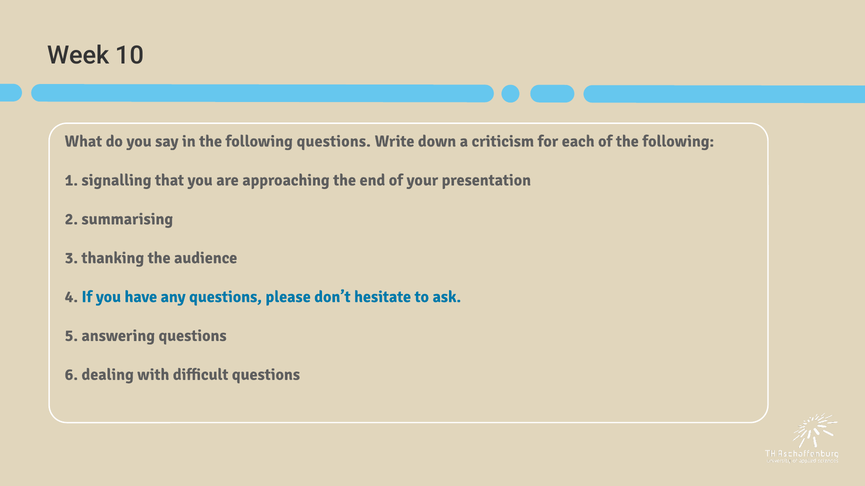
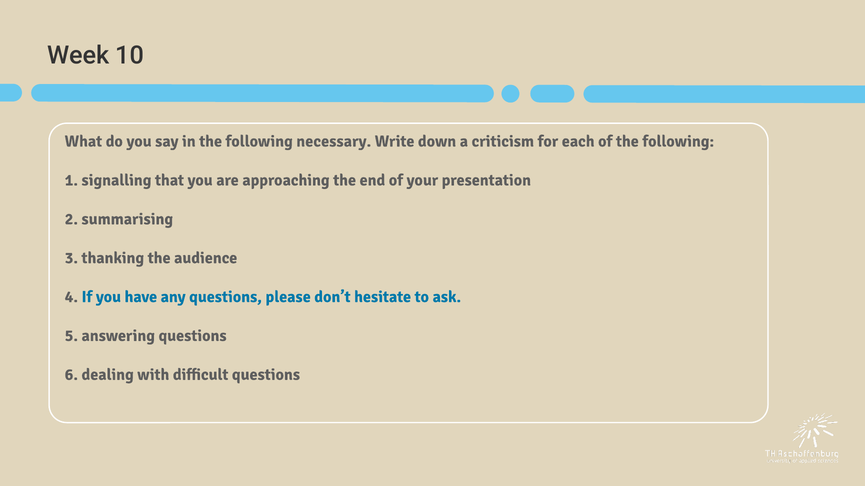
following questions: questions -> necessary (334, 141)
